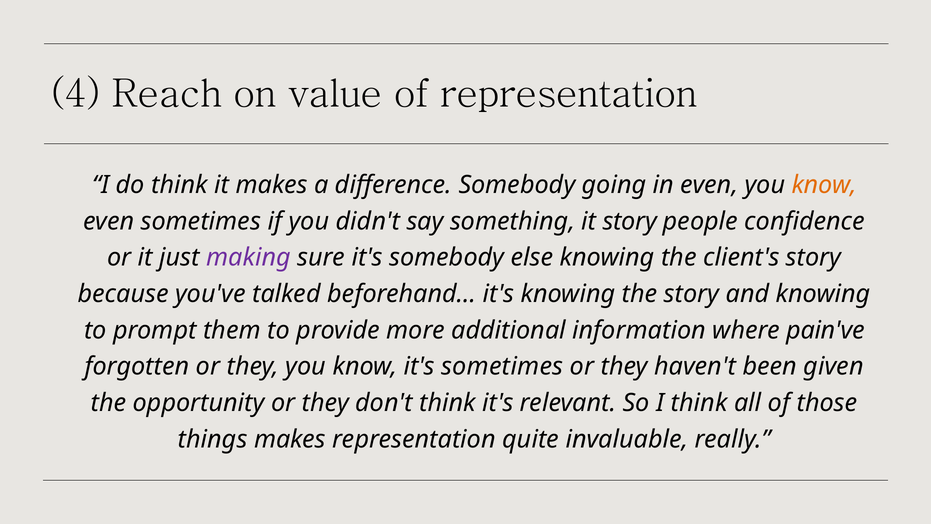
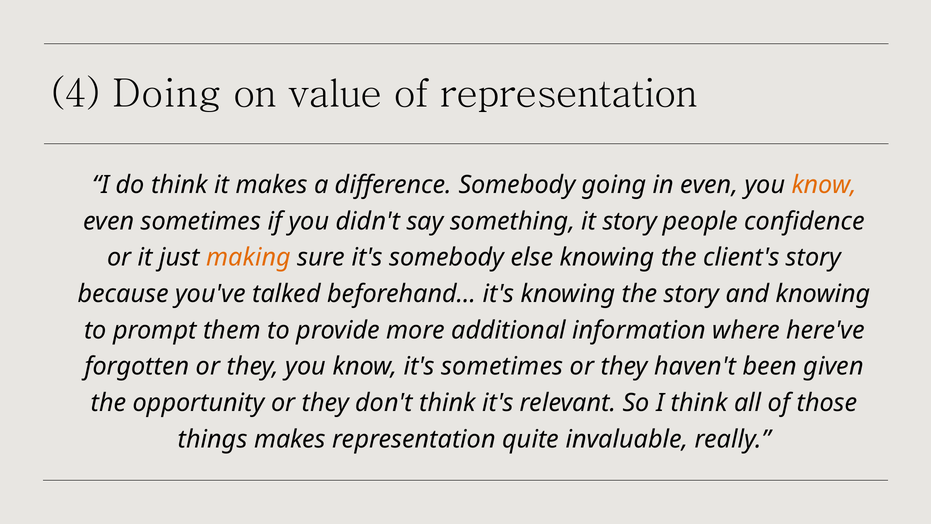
Reach: Reach -> Doing (167, 94)
making colour: purple -> orange (249, 258)
pain've: pain've -> here've (826, 330)
